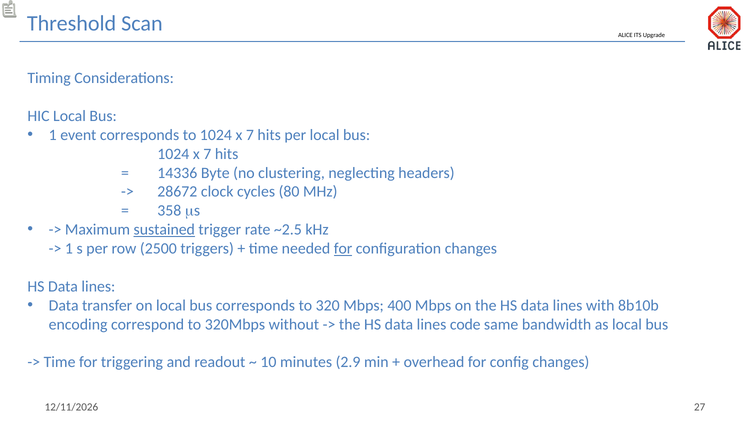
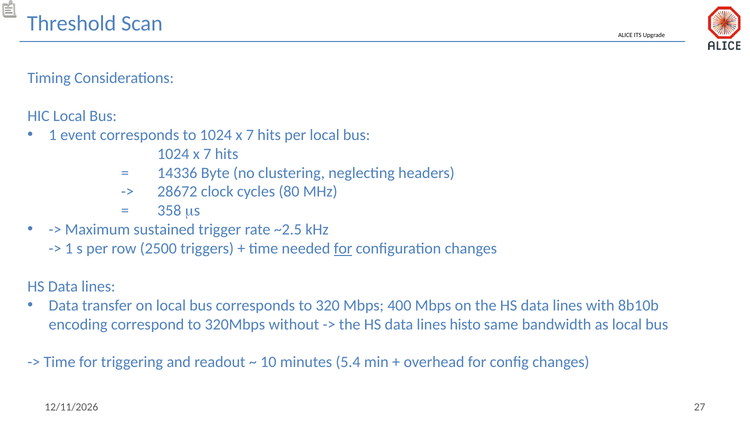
sustained underline: present -> none (164, 230)
code: code -> histo (465, 325)
2.9: 2.9 -> 5.4 (348, 363)
